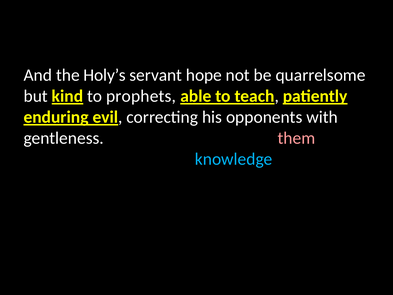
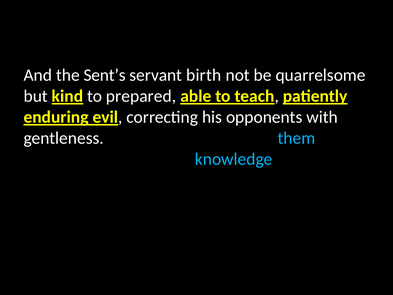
Holy’s: Holy’s -> Sent’s (105, 75)
hope: hope -> birth (204, 75)
to prophets: prophets -> prepared (141, 96)
them colour: pink -> light blue (296, 138)
